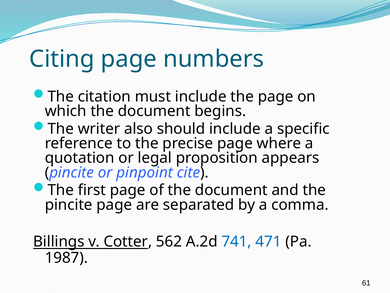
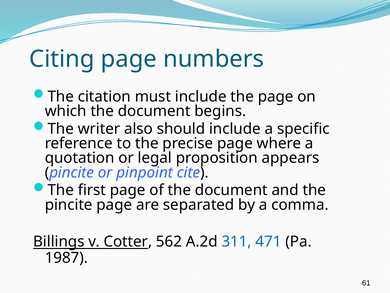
741: 741 -> 311 (237, 241)
